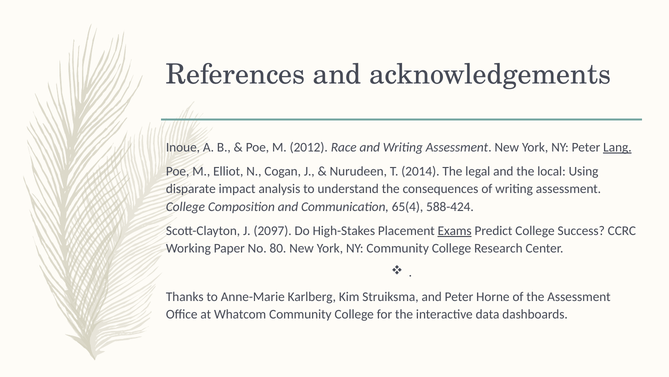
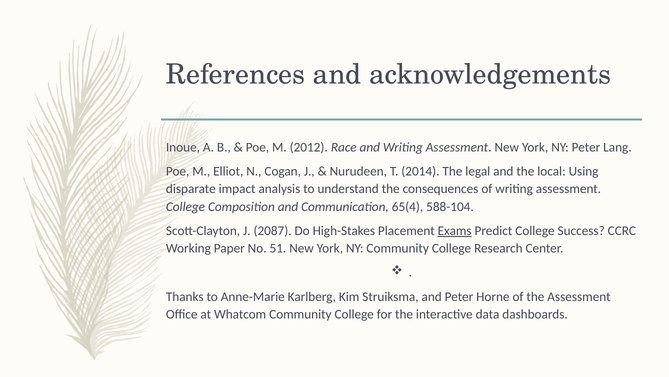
Lang underline: present -> none (617, 147)
588-424: 588-424 -> 588-104 (450, 206)
2097: 2097 -> 2087 (273, 230)
80: 80 -> 51 (278, 248)
